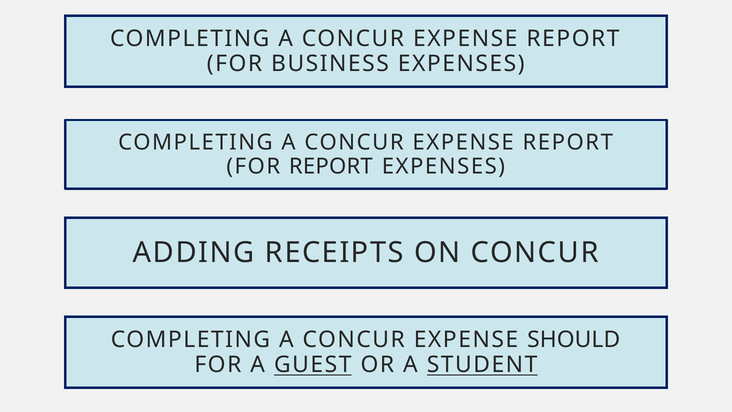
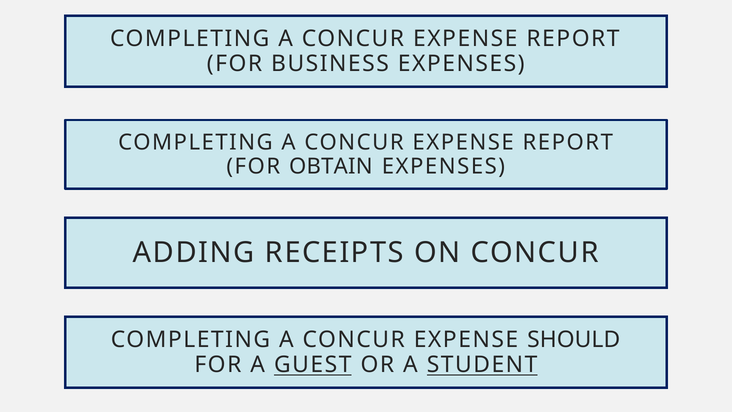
FOR REPORT: REPORT -> OBTAIN (331, 166)
